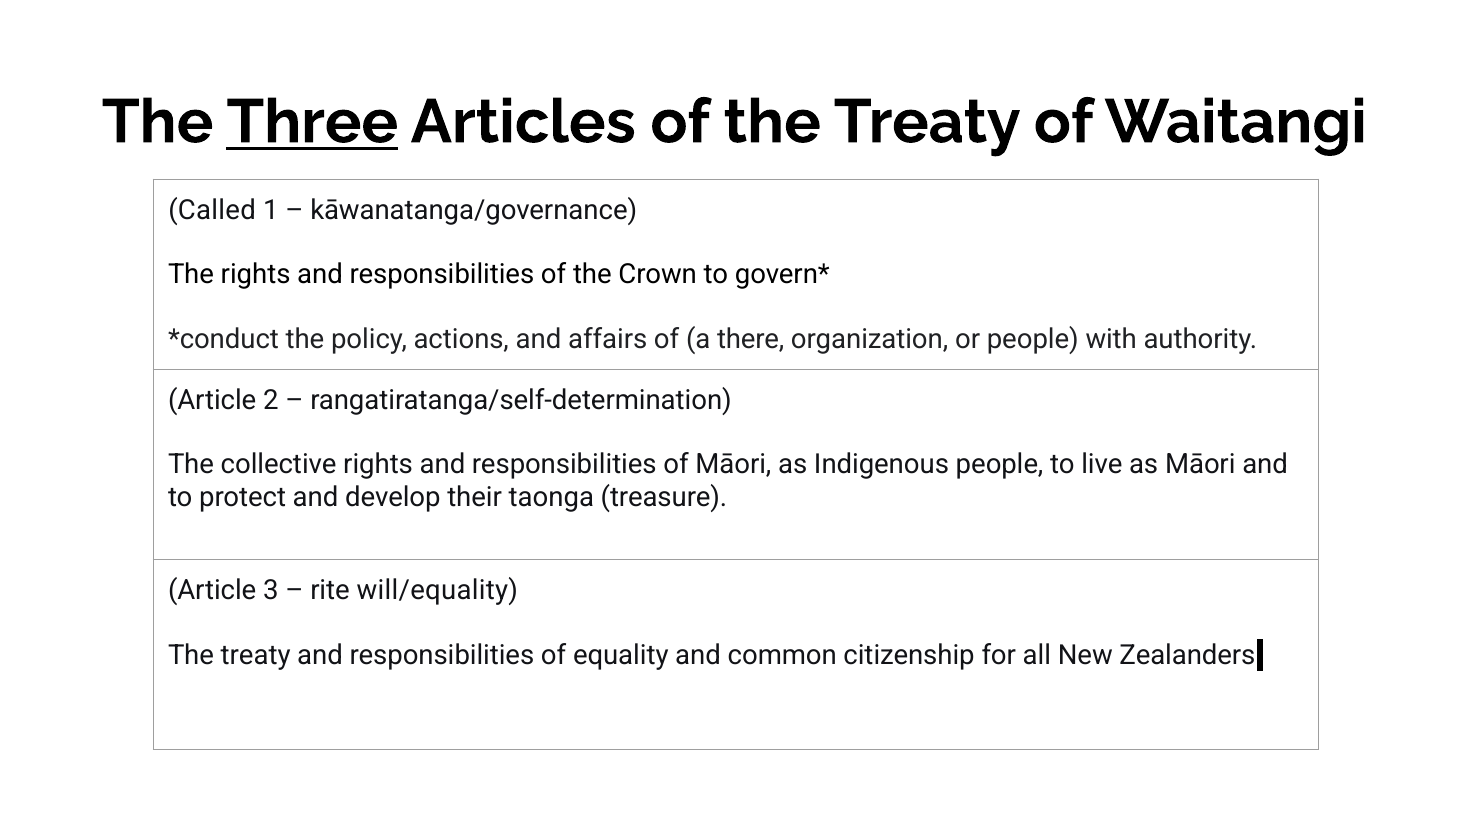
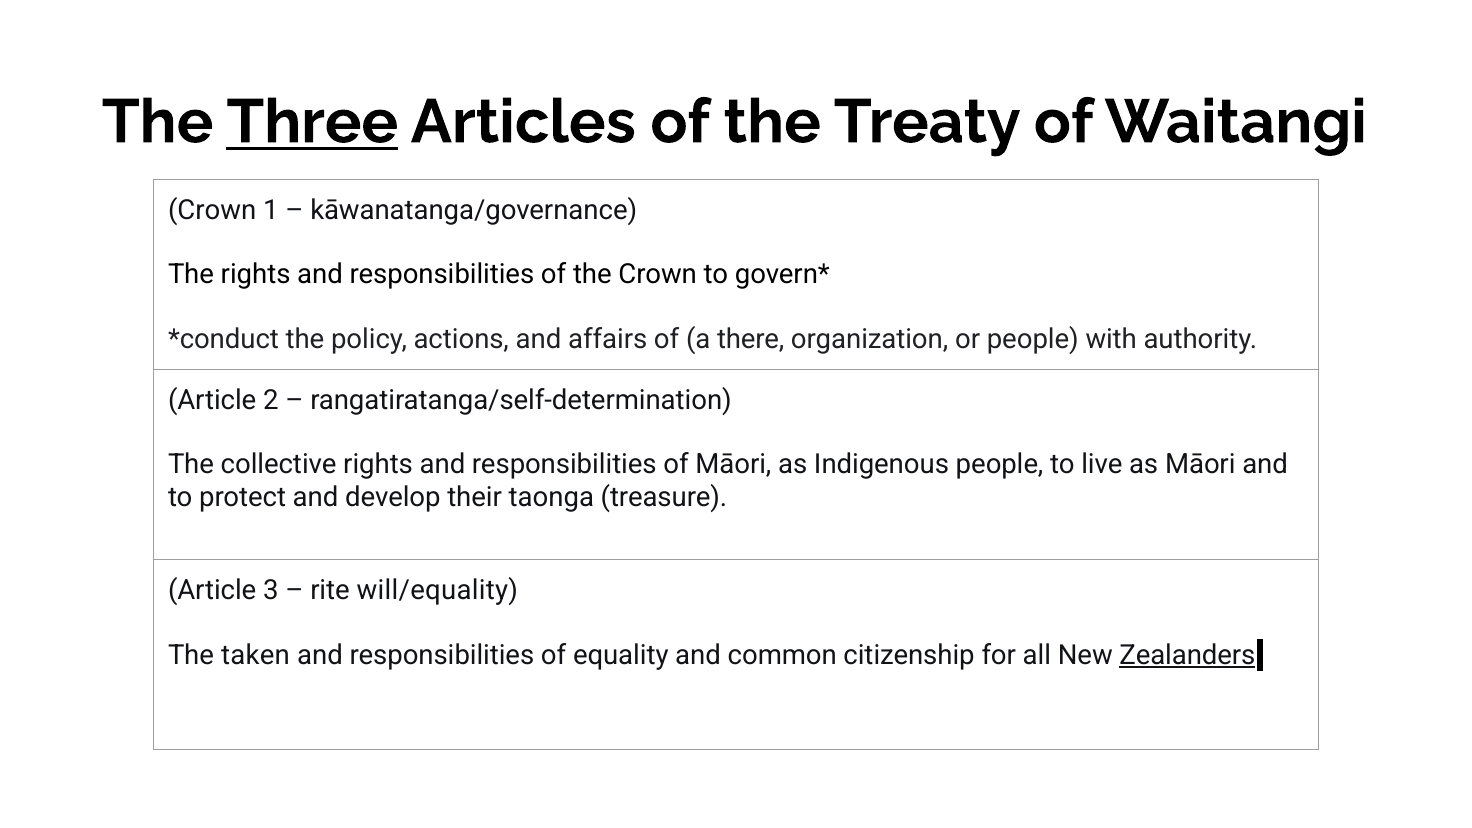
Called: Called -> Crown (212, 210)
treaty: treaty -> taken (255, 655)
Zealanders underline: none -> present (1187, 655)
